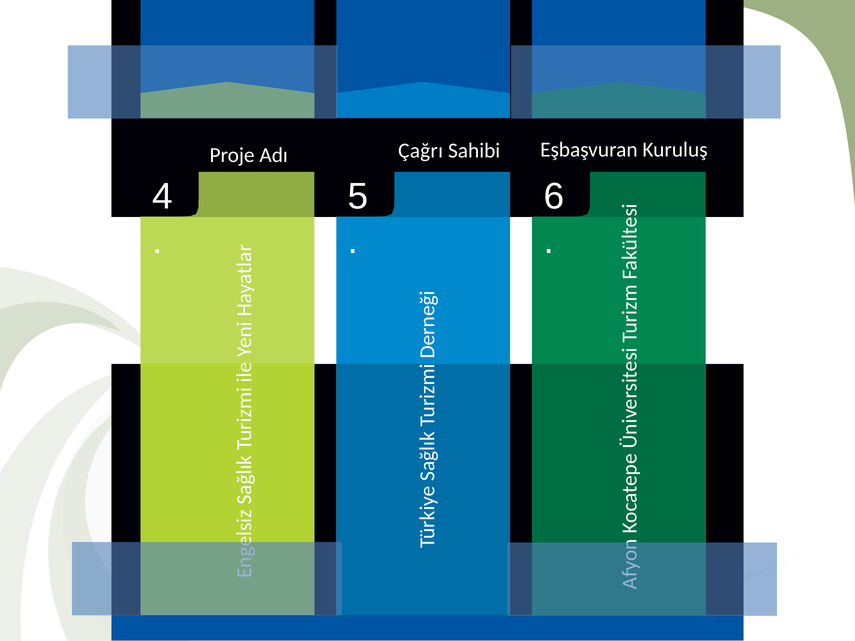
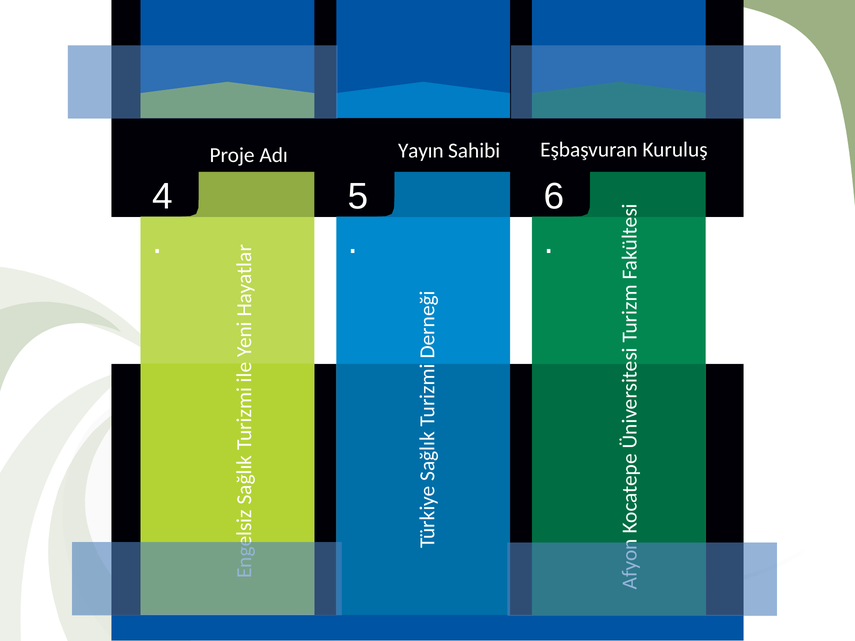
Çağrı: Çağrı -> Yayın (421, 151)
